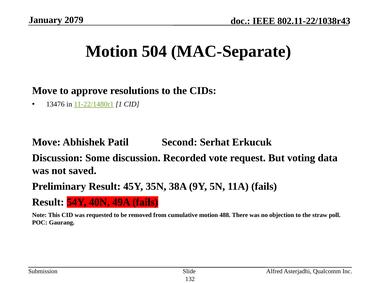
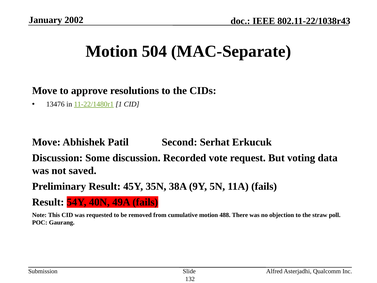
2079: 2079 -> 2002 (74, 20)
